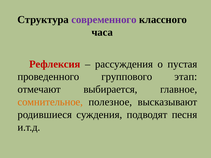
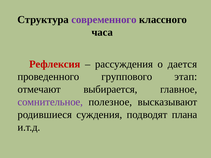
пустая: пустая -> дается (182, 64)
сомнительное colour: orange -> purple (50, 102)
песня: песня -> плана (185, 115)
